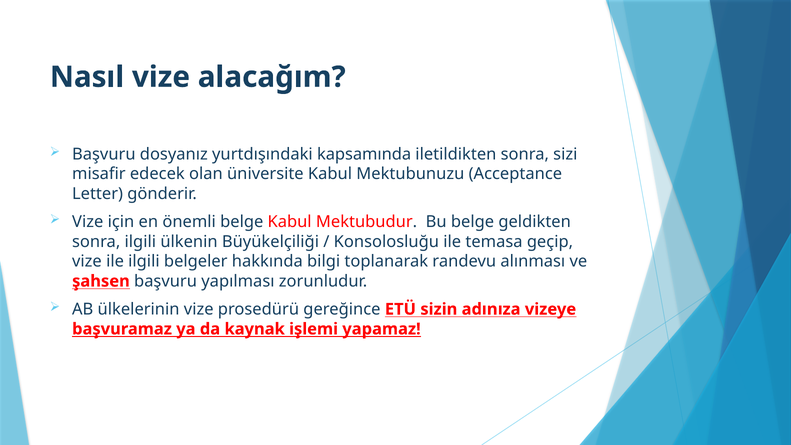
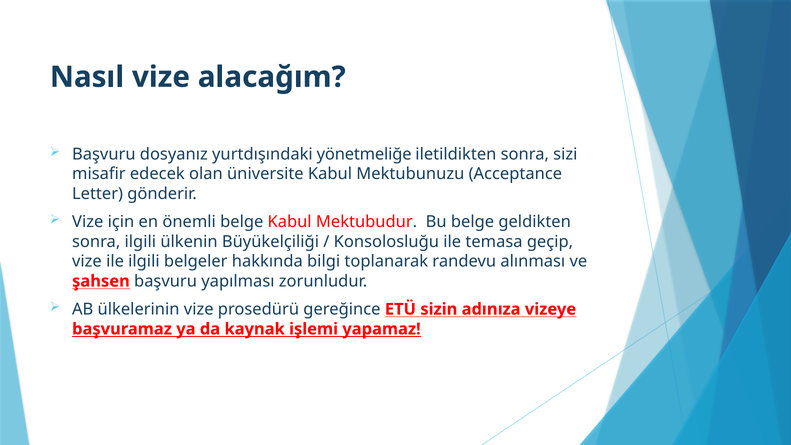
kapsamında: kapsamında -> yönetmeliğe (364, 154)
